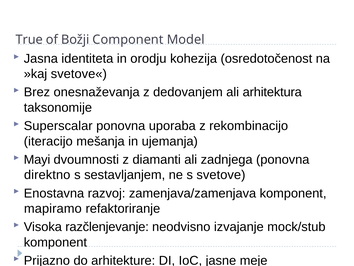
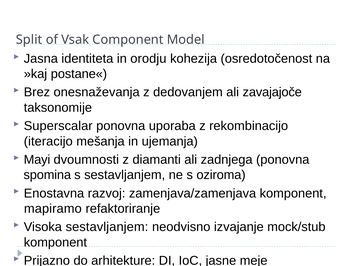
True: True -> Split (29, 40)
Božji: Božji -> Vsak (75, 40)
svetove«: svetove« -> postane« (79, 74)
arhitektura: arhitektura -> zavajajoče (272, 92)
direktno: direktno -> spomina (47, 175)
svetove: svetove -> oziroma (221, 175)
Visoka razčlenjevanje: razčlenjevanje -> sestavljanjem (107, 227)
